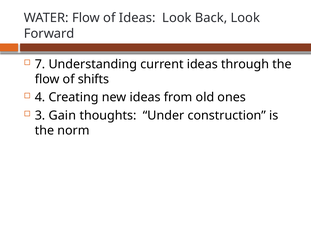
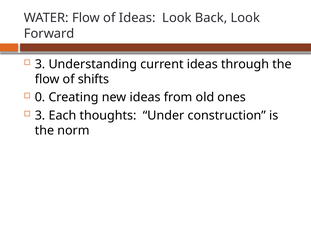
7: 7 -> 3 (40, 64)
4: 4 -> 0 (40, 97)
Gain: Gain -> Each (62, 116)
